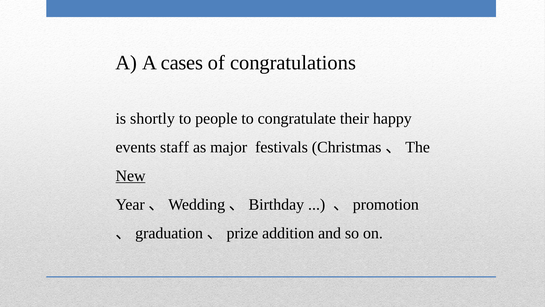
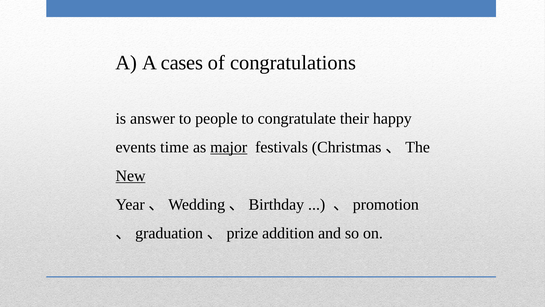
shortly: shortly -> answer (153, 118)
staff: staff -> time (174, 147)
major underline: none -> present (229, 147)
